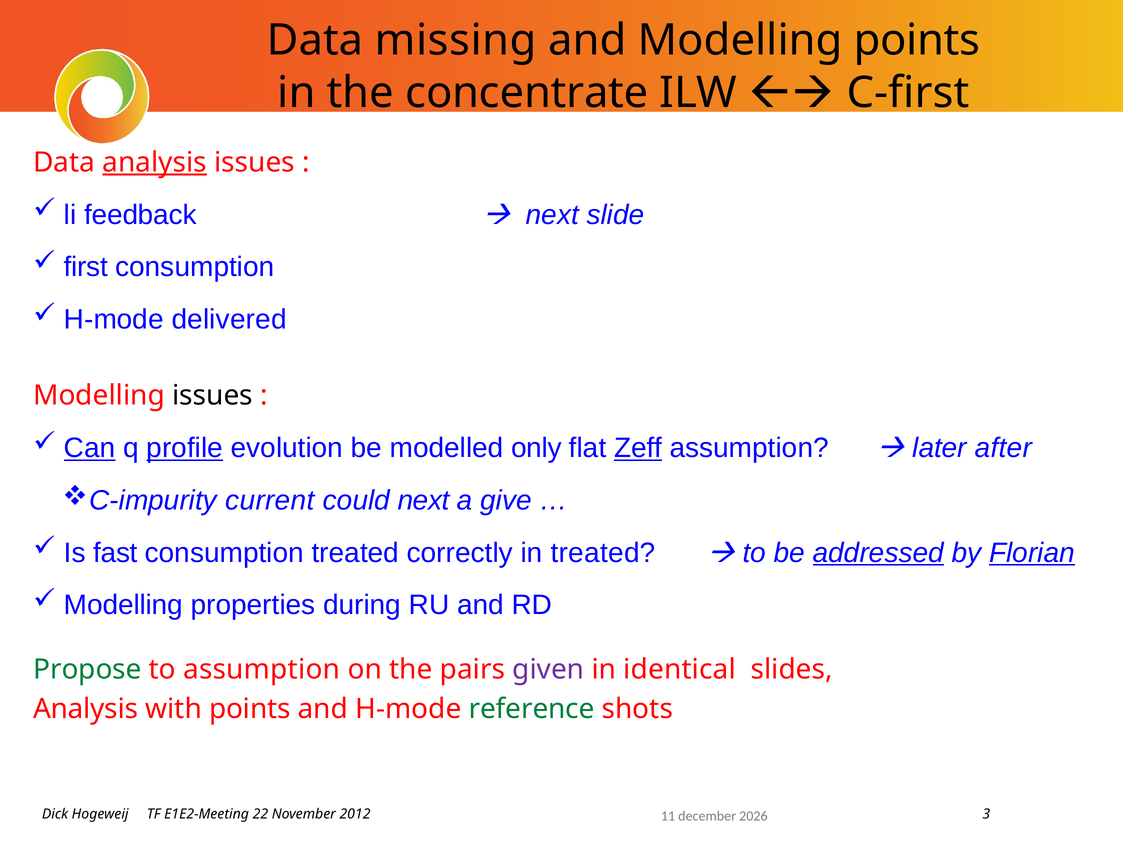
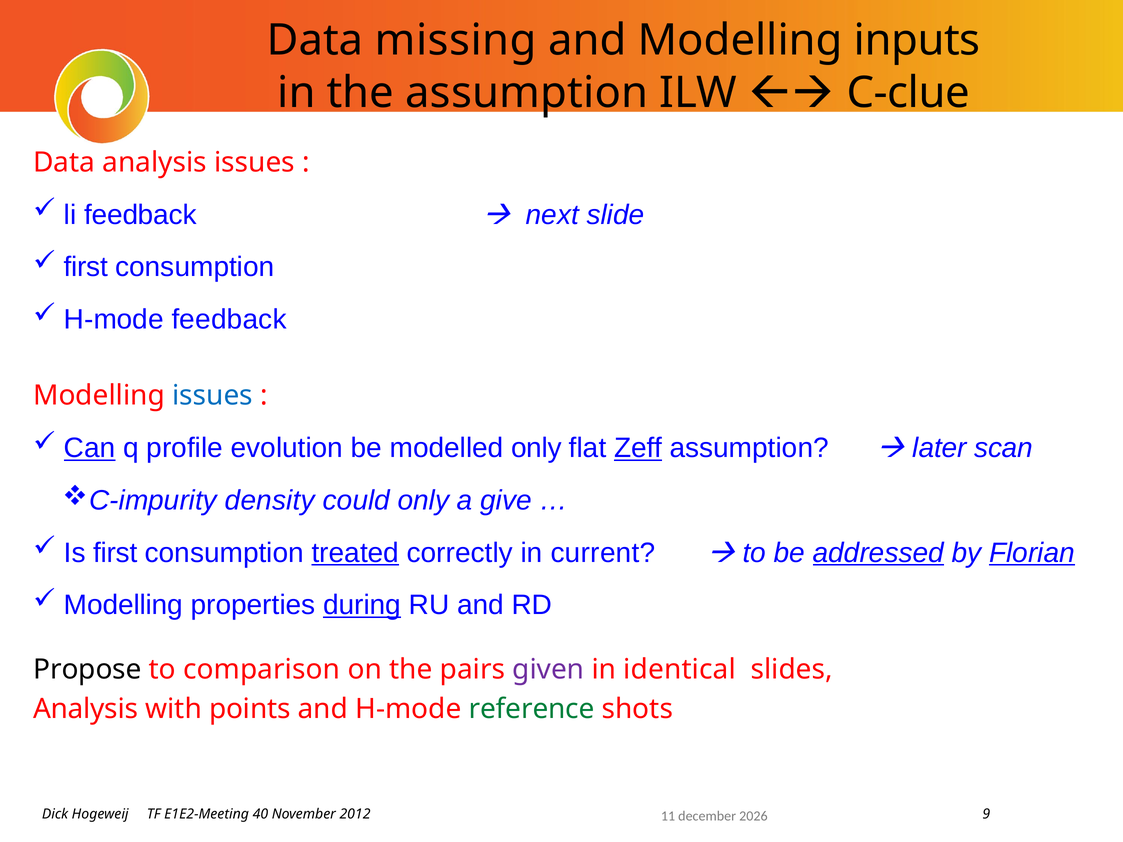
Modelling points: points -> inputs (917, 40)
the concentrate: concentrate -> assumption (527, 93)
C-first: C-first -> C-clue (908, 93)
analysis underline: present -> none (155, 162)
H-mode delivered: delivered -> feedback (229, 320)
issues colour: black -> blue (212, 396)
profile underline: present -> none (185, 448)
after: after -> scan (1004, 448)
current: current -> density (270, 501)
could next: next -> only (423, 501)
Is fast: fast -> first (115, 553)
treated underline: none -> present (355, 553)
in treated: treated -> current (603, 553)
during underline: none -> present (362, 605)
Propose colour: green -> black (87, 670)
to assumption: assumption -> comparison (262, 670)
22: 22 -> 40 (260, 815)
3: 3 -> 9 (986, 815)
